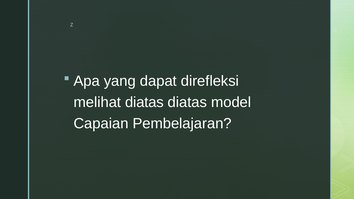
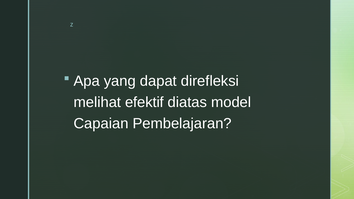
melihat diatas: diatas -> efektif (144, 102)
